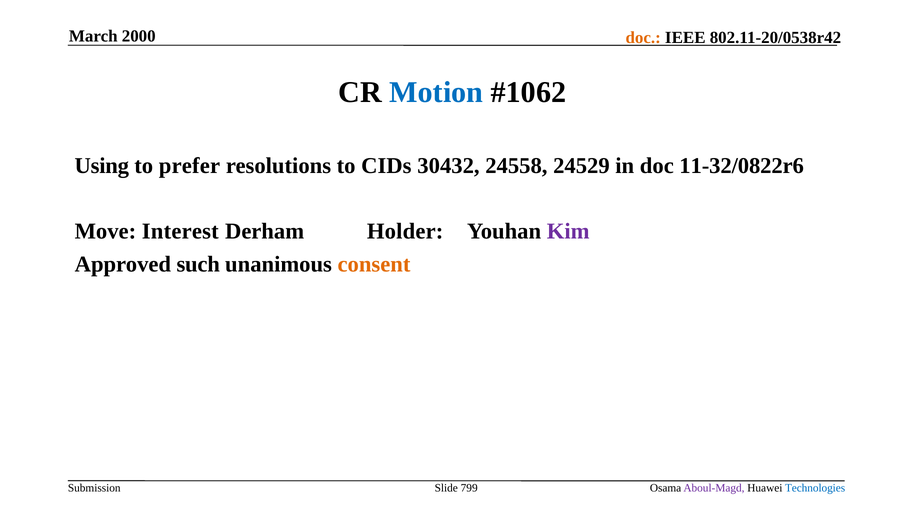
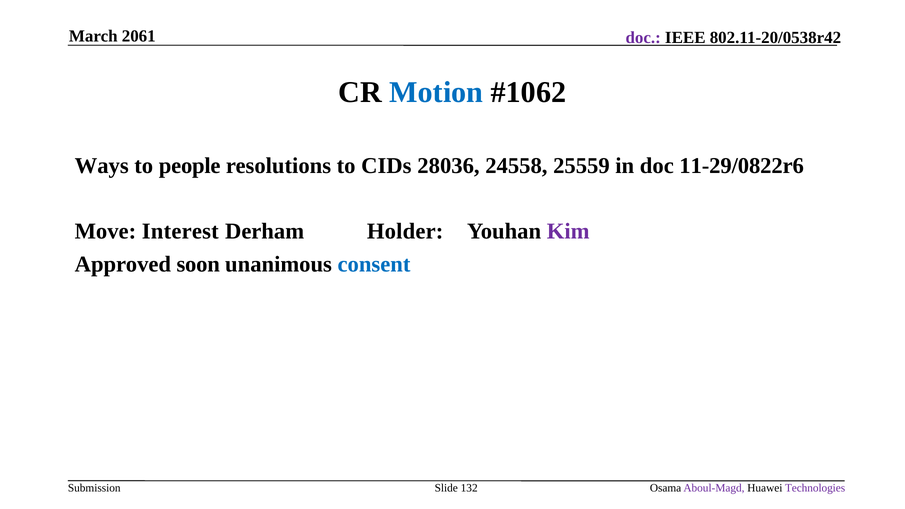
2000: 2000 -> 2061 (139, 36)
doc colour: orange -> purple (643, 38)
Using: Using -> Ways (102, 166)
prefer: prefer -> people (190, 166)
30432: 30432 -> 28036 (448, 166)
24529: 24529 -> 25559 (581, 166)
11-32/0822r6: 11-32/0822r6 -> 11-29/0822r6 (742, 166)
such: such -> soon (198, 264)
consent colour: orange -> blue (374, 264)
799: 799 -> 132 (469, 488)
Technologies colour: blue -> purple (815, 488)
